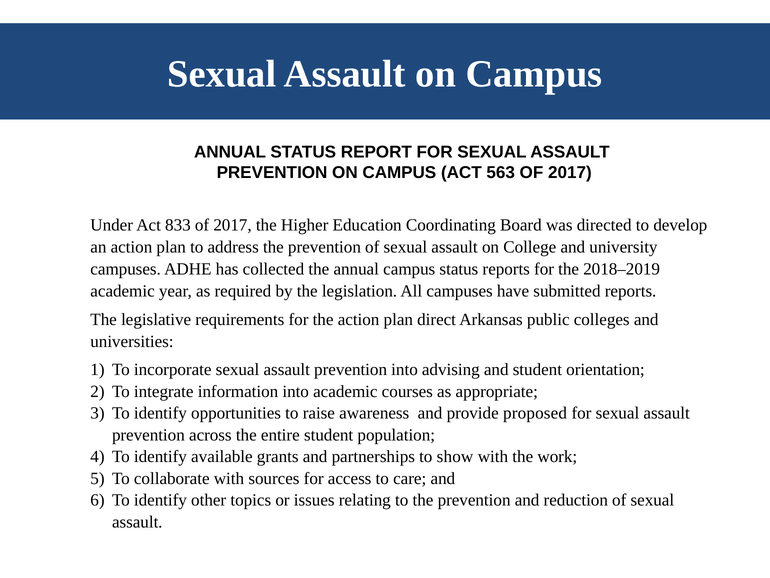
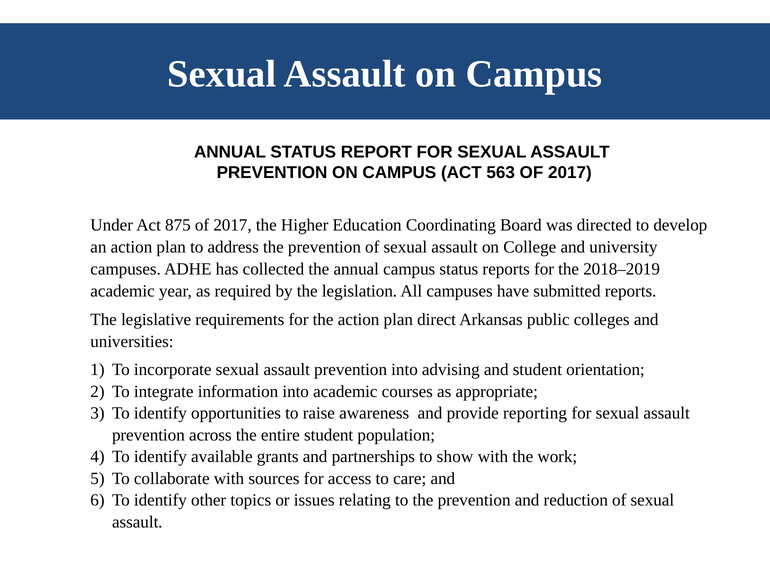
833: 833 -> 875 (178, 225)
proposed: proposed -> reporting (535, 413)
